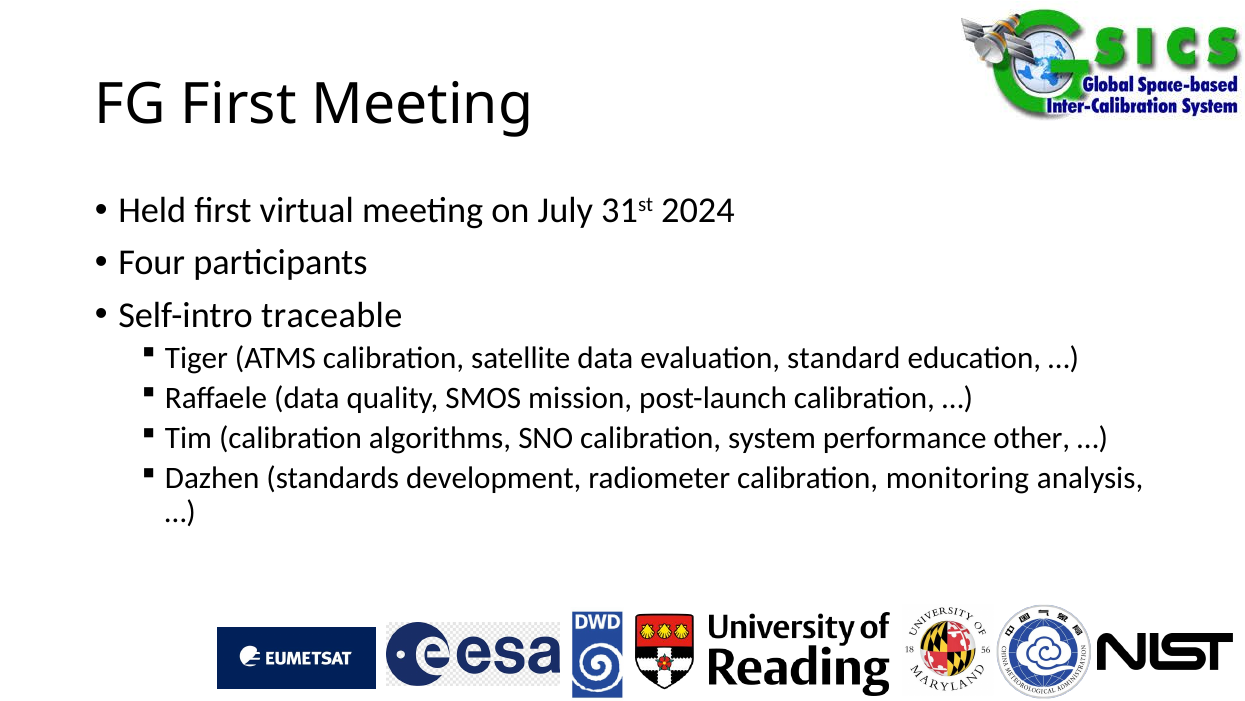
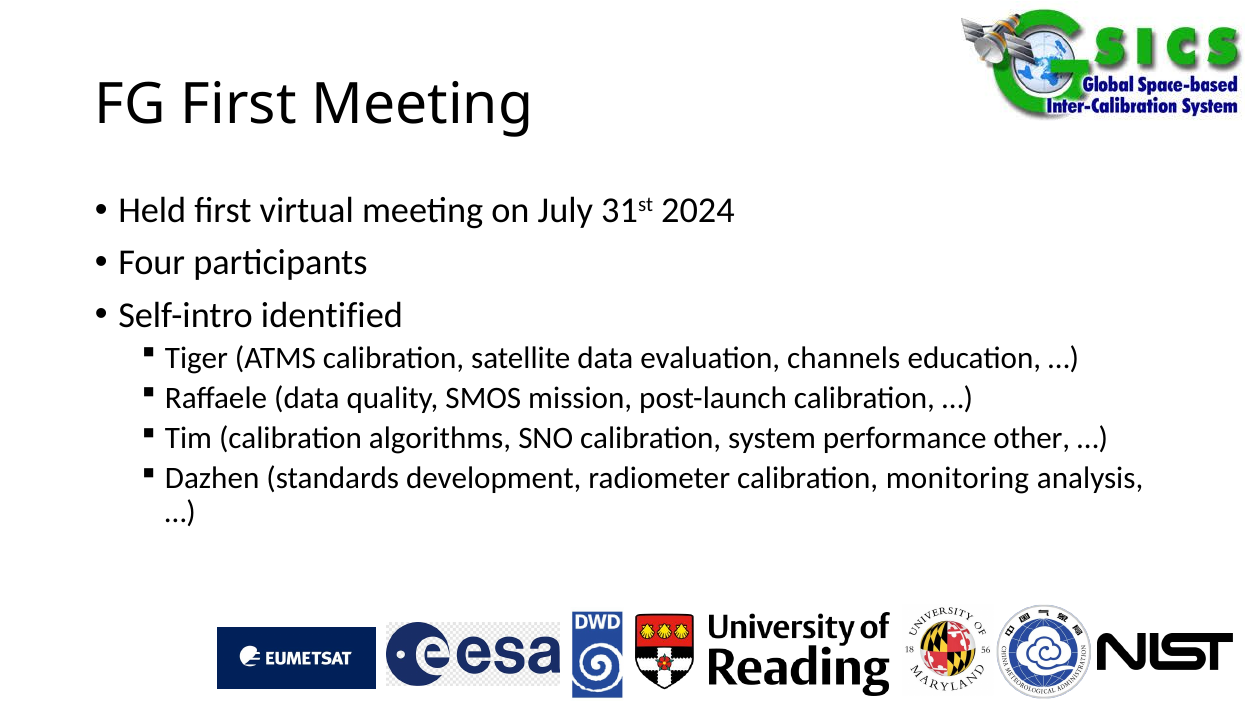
traceable: traceable -> identified (332, 315)
standard: standard -> channels (844, 358)
